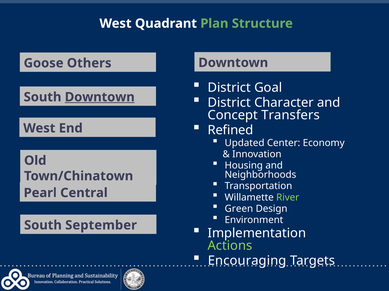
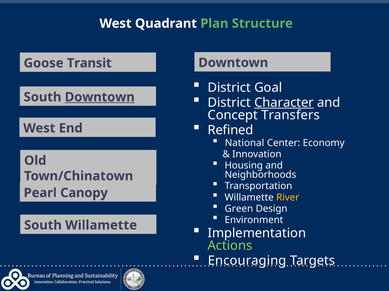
Others: Others -> Transit (89, 63)
Character underline: none -> present (284, 103)
Updated: Updated -> National (245, 143)
Central: Central -> Canopy (84, 193)
River colour: light green -> yellow (288, 198)
South September: September -> Willamette (101, 226)
